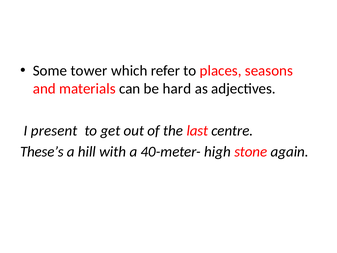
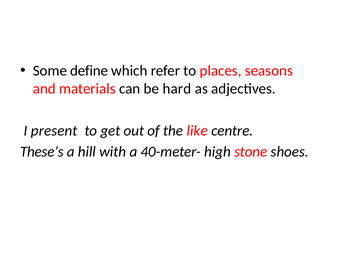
tower: tower -> define (89, 71)
last: last -> like (197, 131)
again: again -> shoes (290, 152)
